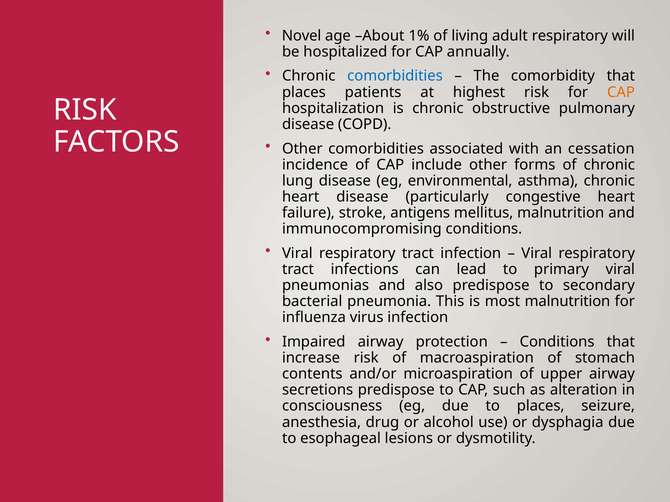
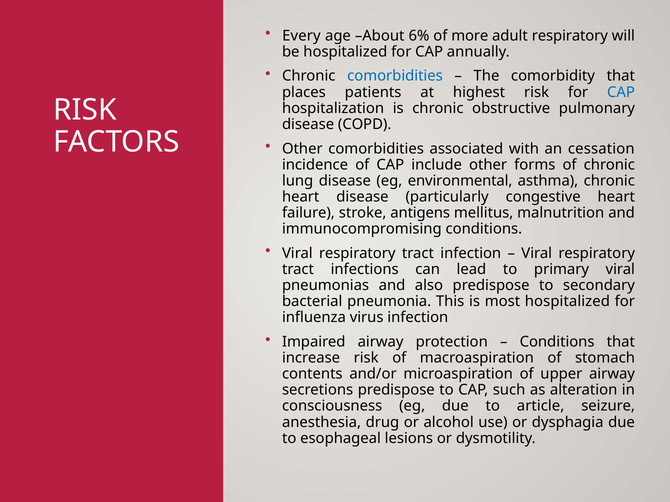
Novel: Novel -> Every (301, 36)
1%: 1% -> 6% (419, 36)
living: living -> more (470, 36)
CAP colour: orange -> blue (621, 92)
most malnutrition: malnutrition -> hospitalized (567, 302)
to places: places -> article (541, 406)
